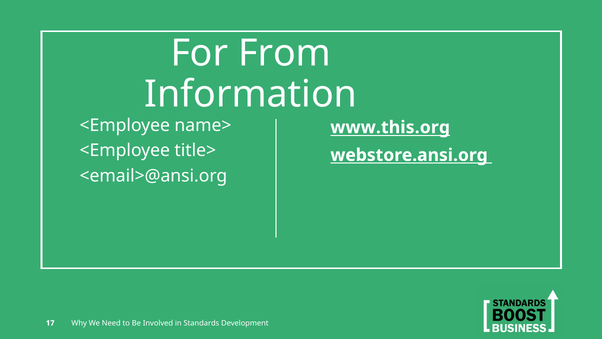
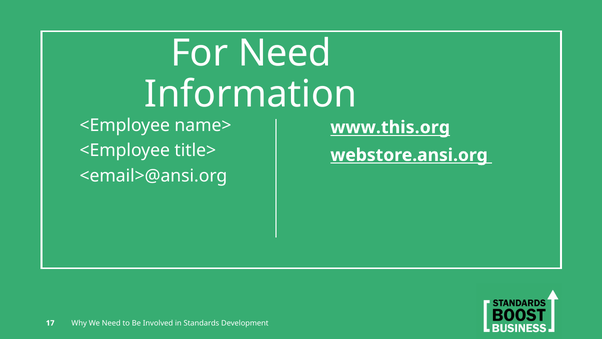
For From: From -> Need (285, 53)
